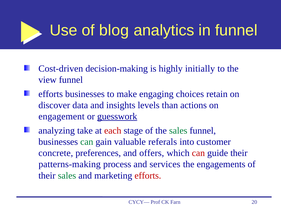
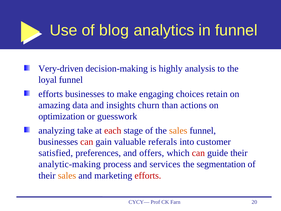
Cost-driven: Cost-driven -> Very-driven (61, 69)
initially: initially -> analysis (200, 69)
view: view -> loyal (48, 80)
discover: discover -> amazing (54, 105)
levels: levels -> churn (149, 105)
engagement: engagement -> optimization (62, 116)
guesswork underline: present -> none (117, 116)
sales colour: green -> orange (178, 130)
can colour: green -> red (87, 142)
concrete: concrete -> satisfied (56, 153)
patterns-making: patterns-making -> analytic-making (70, 164)
engagements: engagements -> segmentation (221, 164)
sales colour: green -> orange (67, 175)
